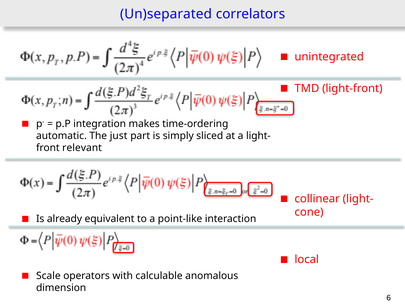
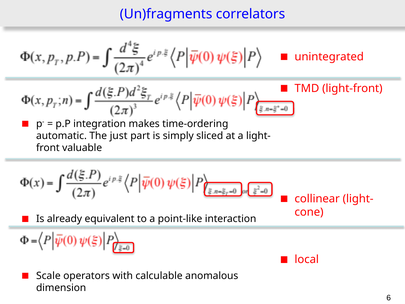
Un)separated: Un)separated -> Un)fragments (166, 14)
relevant: relevant -> valuable (82, 148)
